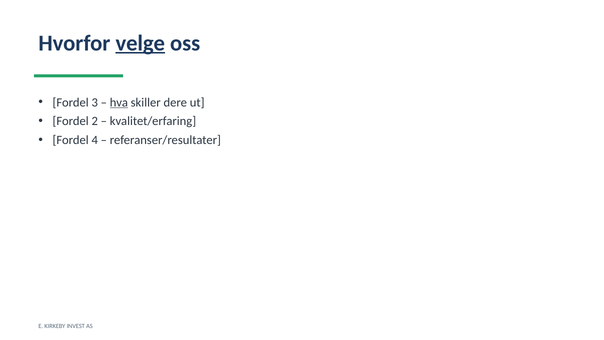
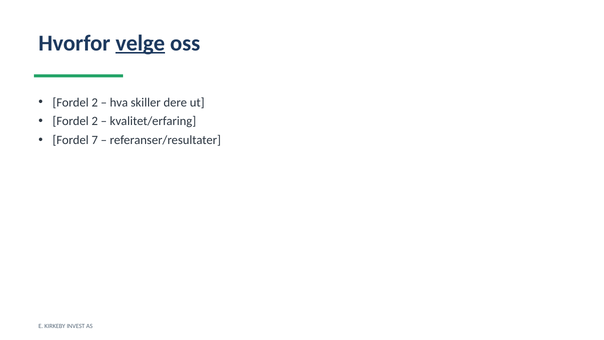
3: 3 -> 2 (95, 102)
hva underline: present -> none (119, 102)
4: 4 -> 7 (95, 140)
